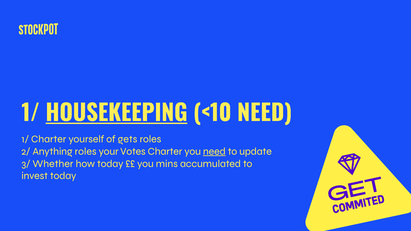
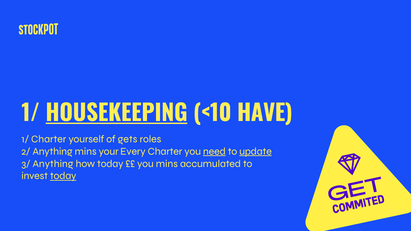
<10 NEED: NEED -> HAVE (265, 114)
Anything roles: roles -> mins (86, 151)
Votes: Votes -> Every (133, 151)
update underline: none -> present (256, 151)
3/ Whether: Whether -> Anything (53, 164)
today underline: none -> present (63, 176)
